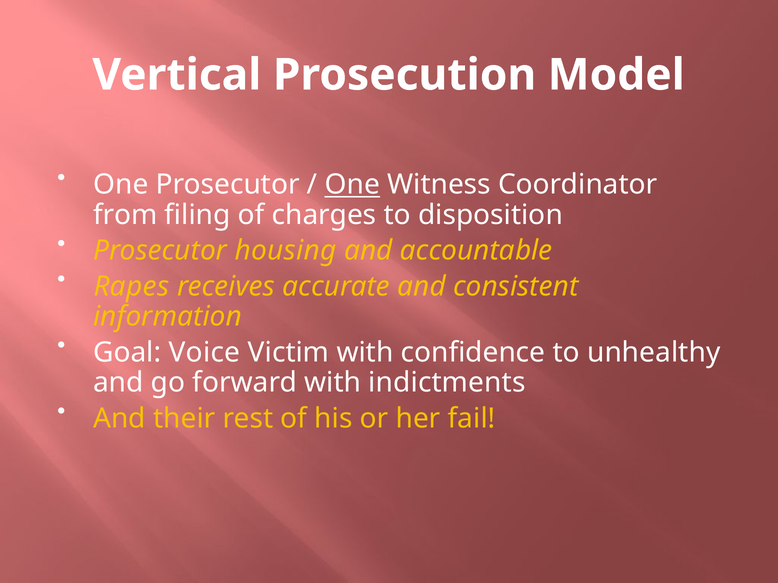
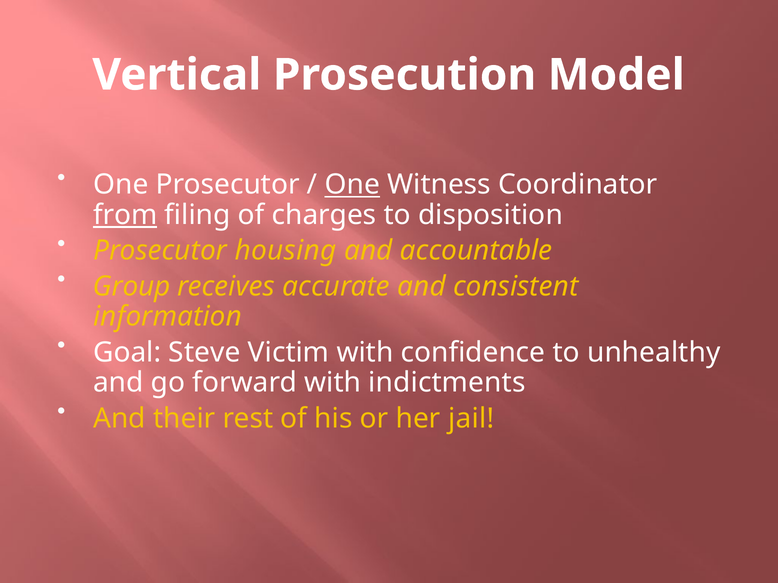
from underline: none -> present (125, 215)
Rapes: Rapes -> Group (132, 287)
Voice: Voice -> Steve (205, 353)
fail: fail -> jail (471, 419)
